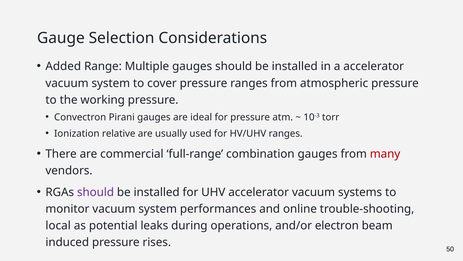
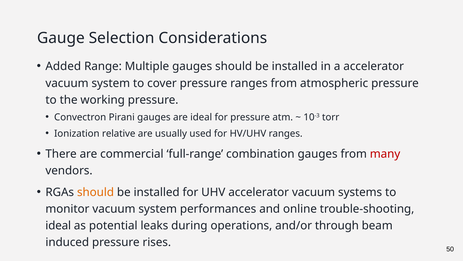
should colour: purple -> orange (96, 192)
local: local -> ideal (58, 225)
electron: electron -> through (337, 225)
